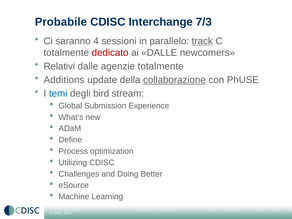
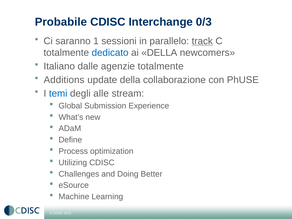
7/3: 7/3 -> 0/3 (204, 22)
4: 4 -> 1 (96, 41)
dedicato colour: red -> blue (110, 53)
ai DALLE: DALLE -> DELLA (159, 53)
Relativi: Relativi -> Italiano (59, 66)
collaborazione underline: present -> none (174, 80)
bird: bird -> alle (101, 94)
